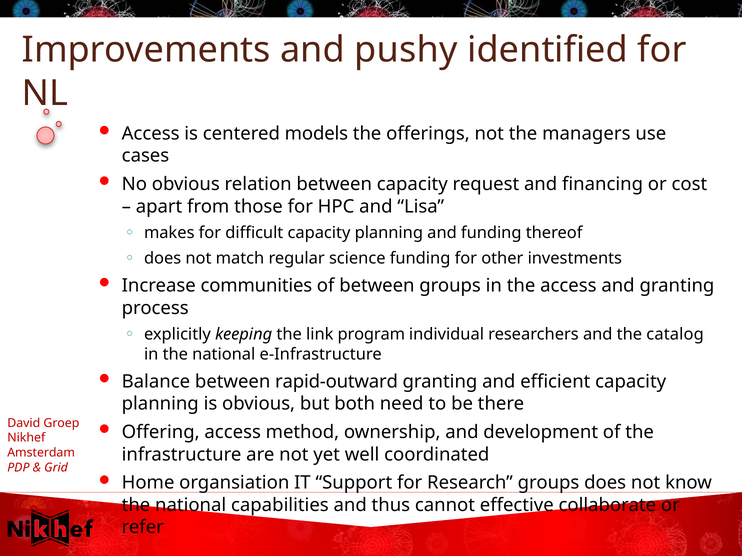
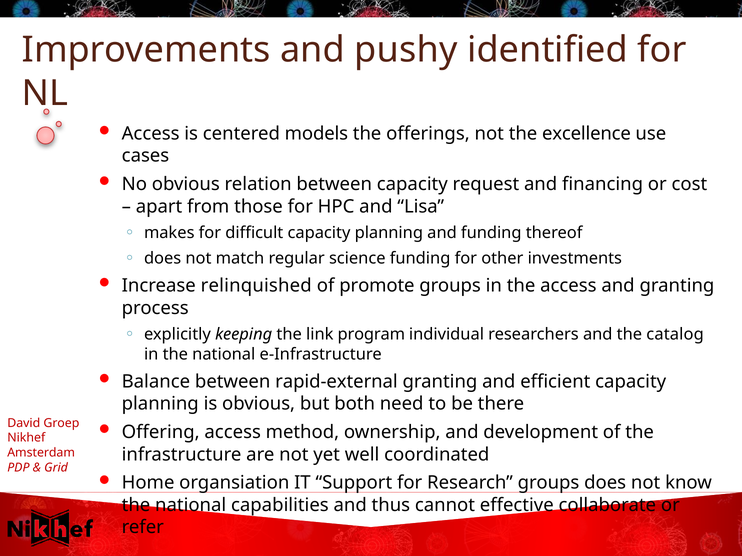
managers: managers -> excellence (586, 134)
communities: communities -> relinquished (256, 286)
of between: between -> promote (377, 286)
rapid-outward: rapid-outward -> rapid-external (336, 382)
